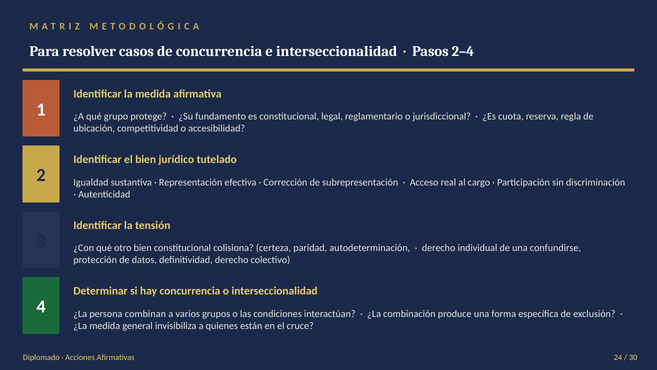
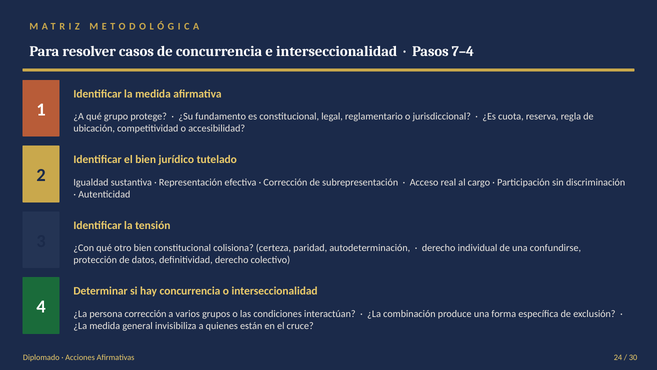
2–4: 2–4 -> 7–4 (463, 52)
persona combinan: combinan -> corrección (145, 313)
